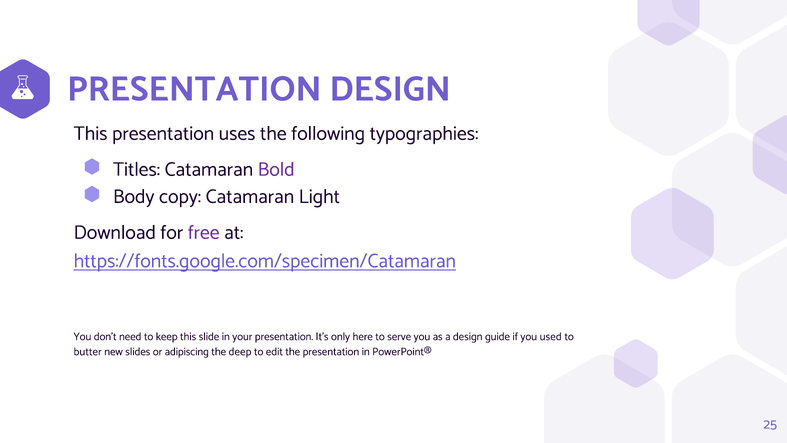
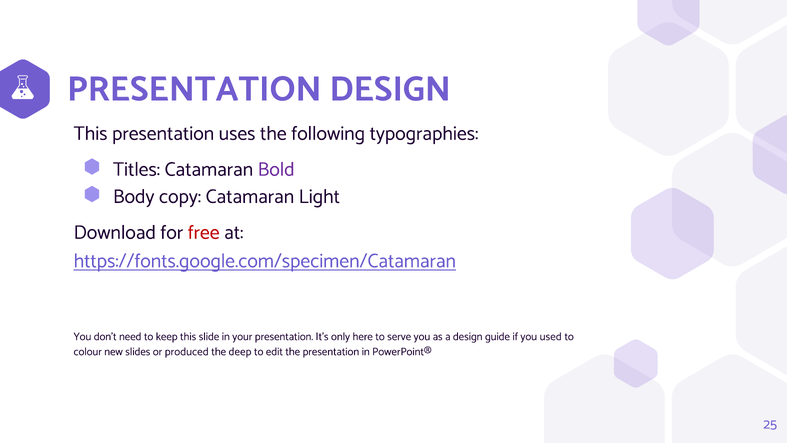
free colour: purple -> red (204, 232)
butter: butter -> colour (88, 351)
adipiscing: adipiscing -> produced (187, 351)
